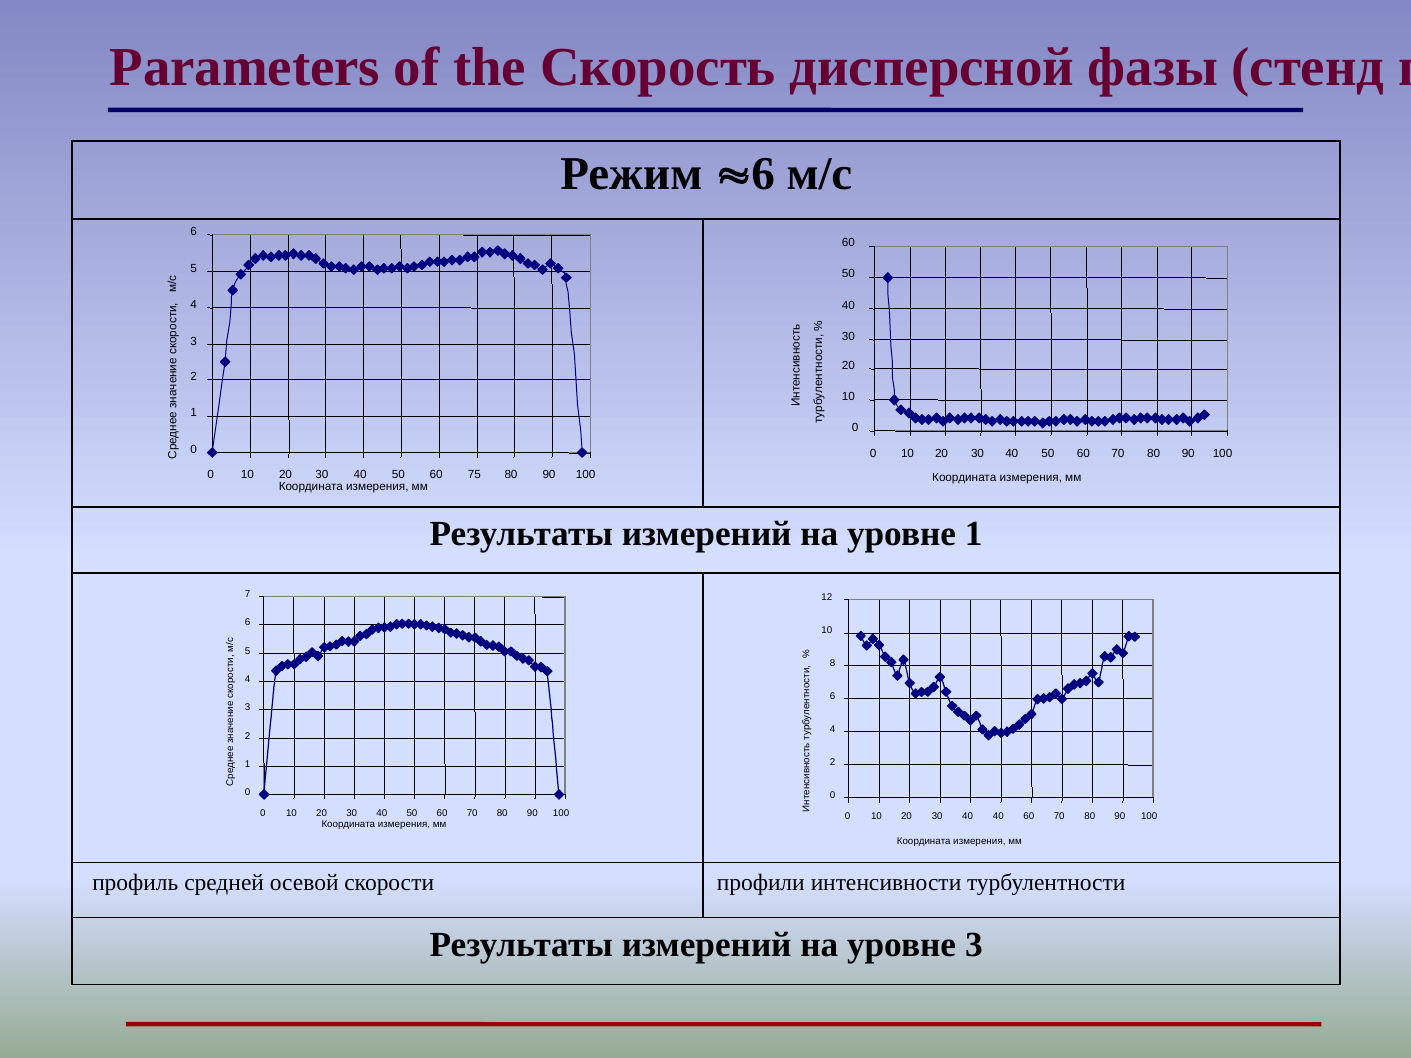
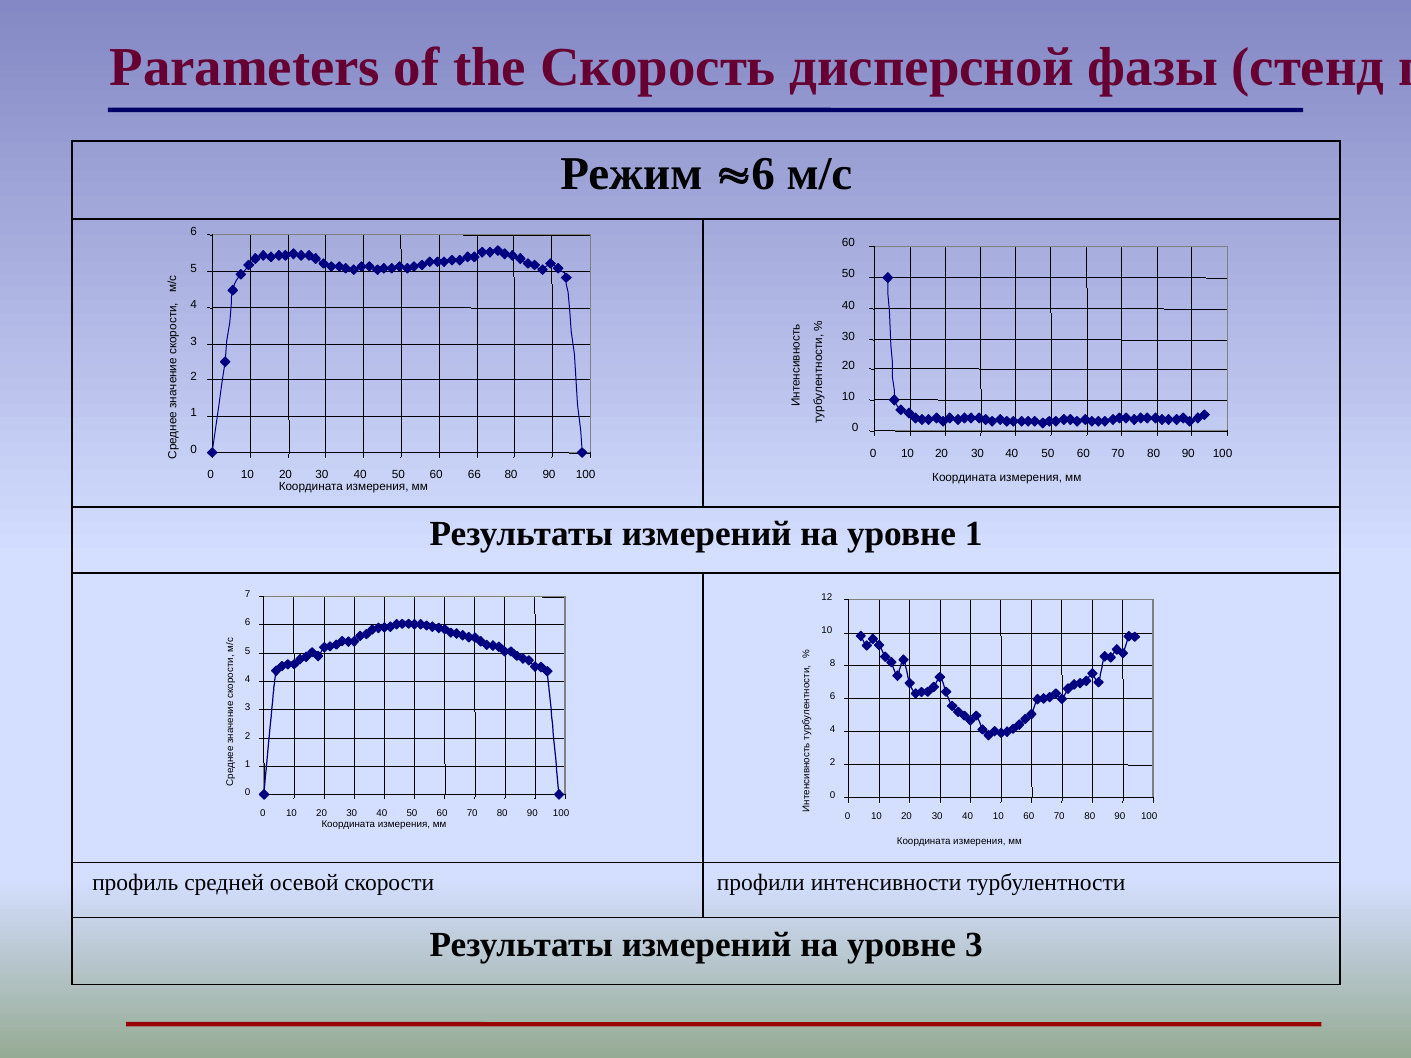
75: 75 -> 66 (474, 475)
40 40: 40 -> 10 (998, 817)
